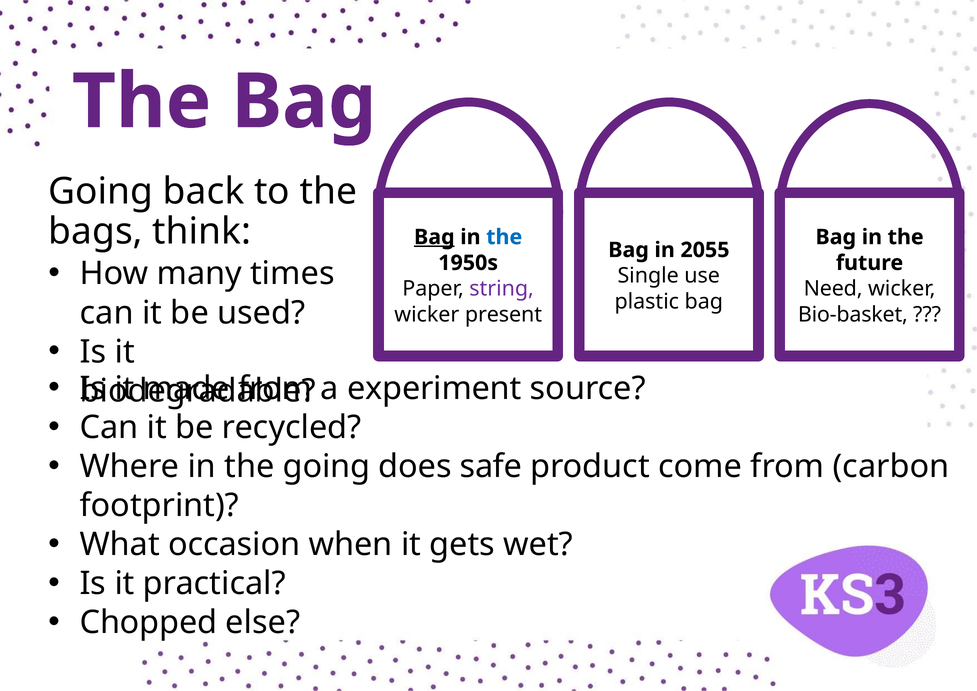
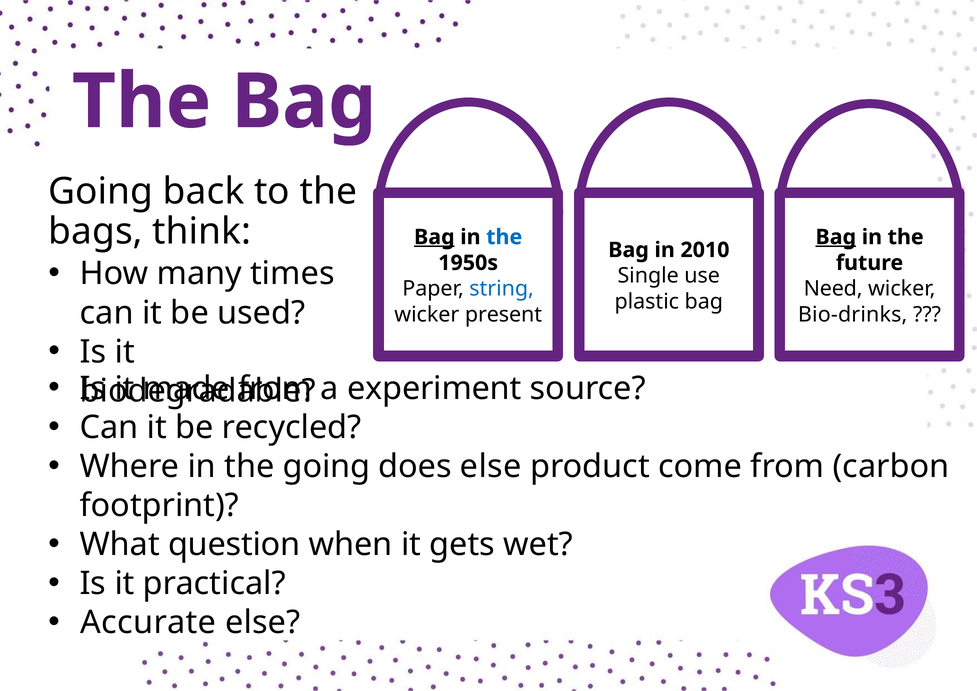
Bag underline: none -> present (836, 237)
2055: 2055 -> 2010 (705, 250)
string colour: purple -> blue (502, 289)
Bio-basket: Bio-basket -> Bio-drinks (853, 314)
does safe: safe -> else (491, 466)
occasion: occasion -> question (234, 544)
Chopped: Chopped -> Accurate (148, 623)
